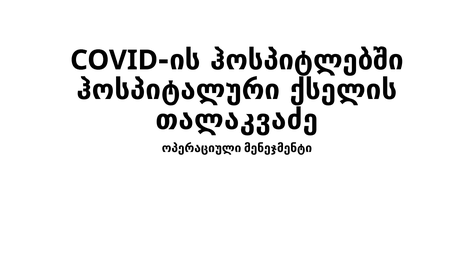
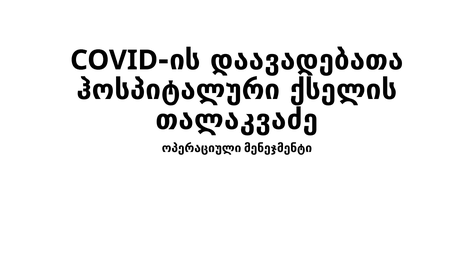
ჰოსპიტლებში: ჰოსპიტლებში -> დაავადებათა (307, 60)
